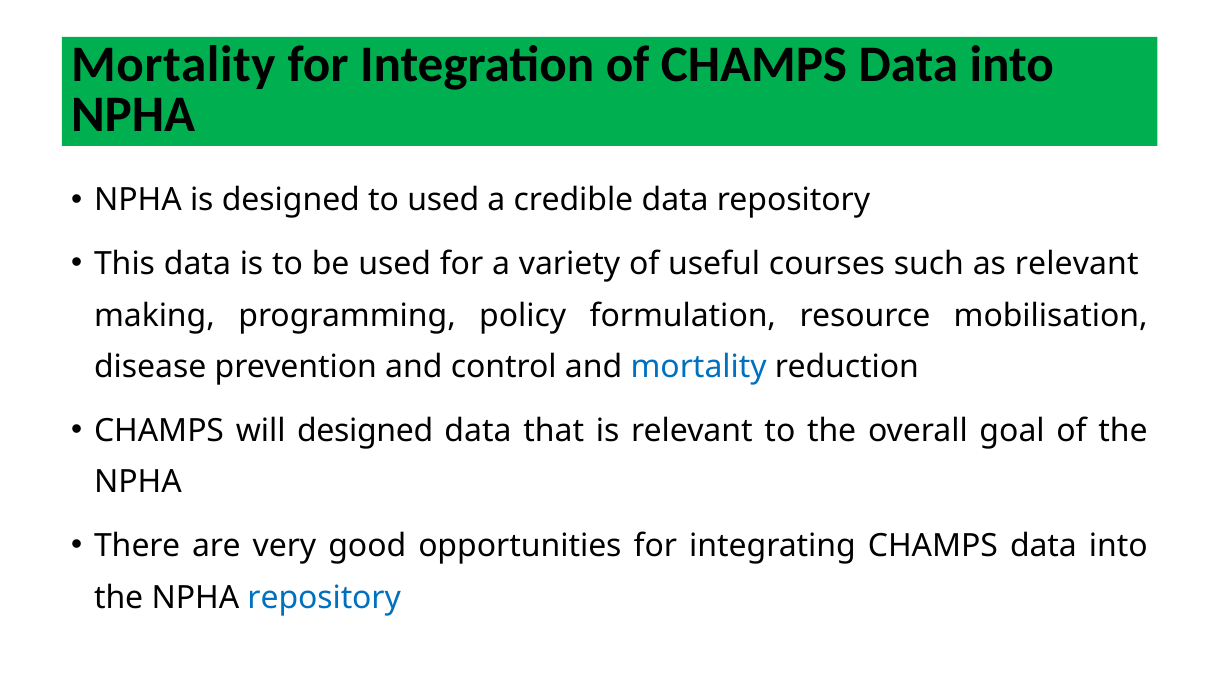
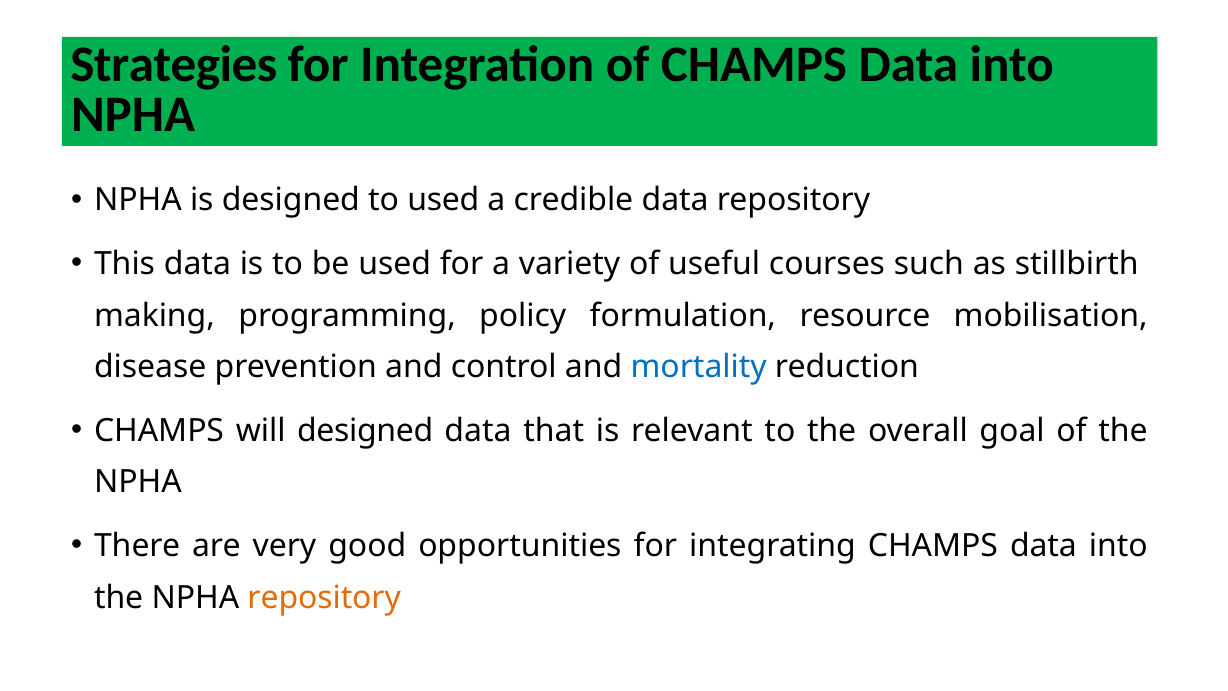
Mortality: Mortality -> Strategies (174, 64)
as relevant: relevant -> stillbirth (1077, 264)
repository colour: blue -> orange (324, 597)
